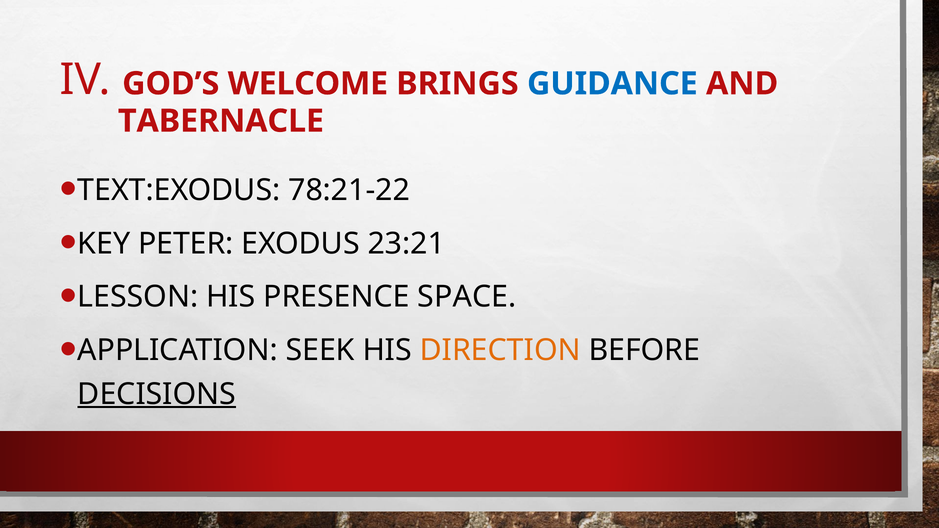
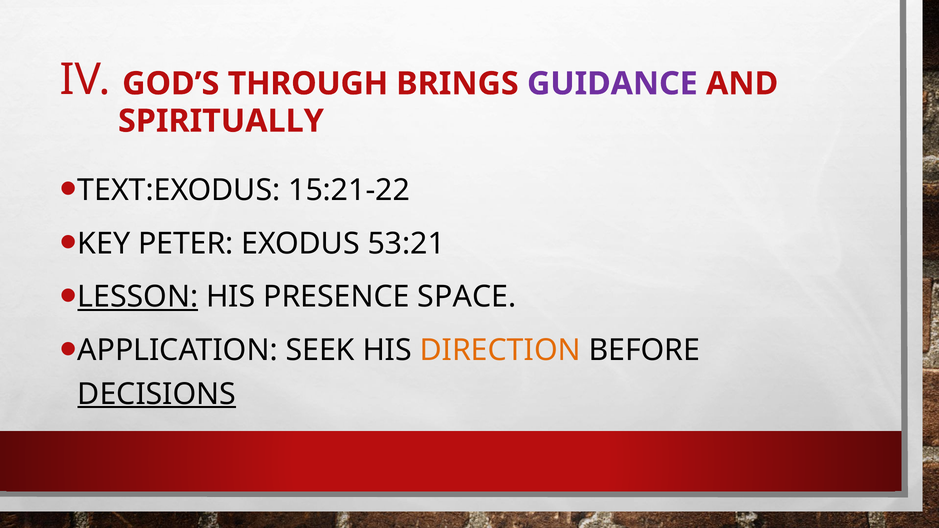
WELCOME: WELCOME -> THROUGH (308, 84)
GUIDANCE colour: blue -> purple (612, 84)
TABERNACLE: TABERNACLE -> SPIRITUALLY (221, 121)
78:21-22: 78:21-22 -> 15:21-22 (349, 190)
23:21: 23:21 -> 53:21 (406, 244)
LESSON underline: none -> present (138, 297)
